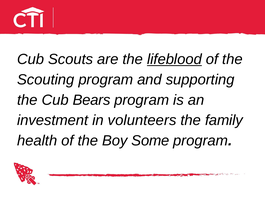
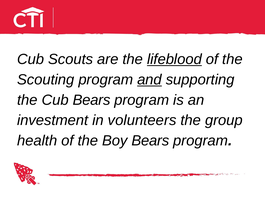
and underline: none -> present (149, 80)
family: family -> group (224, 120)
Boy Some: Some -> Bears (150, 140)
